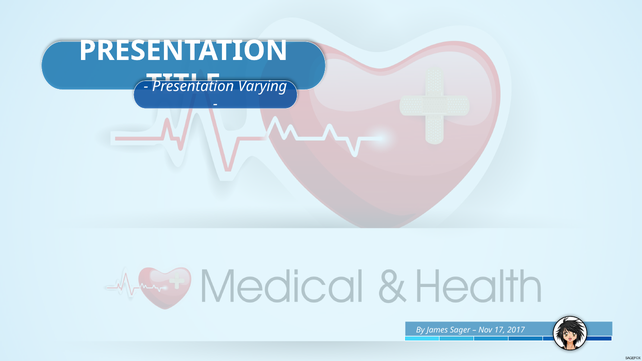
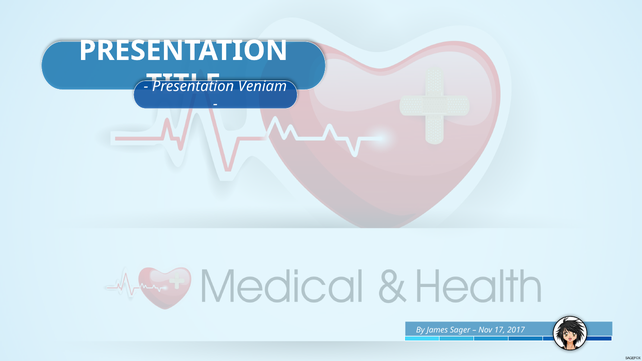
Varying: Varying -> Veniam (262, 86)
